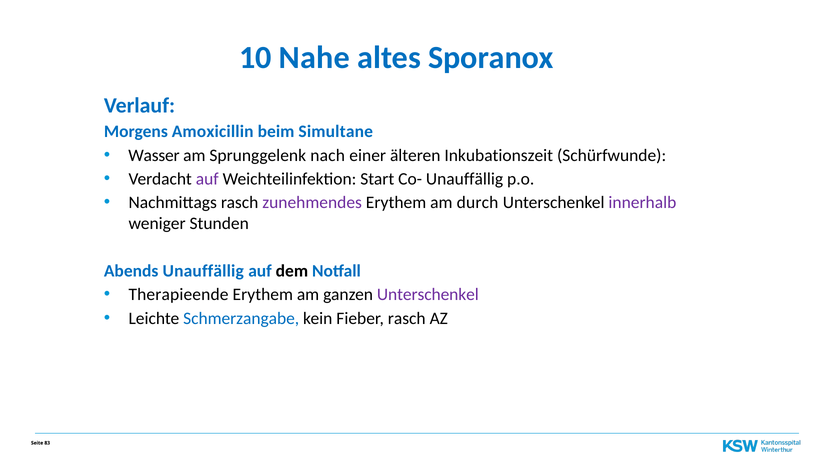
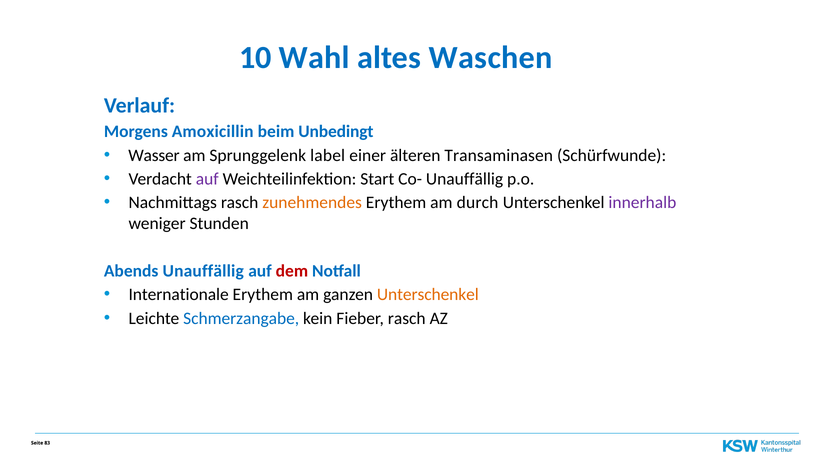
Nahe: Nahe -> Wahl (314, 57)
Sporanox: Sporanox -> Waschen (491, 57)
Simultane: Simultane -> Unbedingt (336, 132)
nach: nach -> label (328, 155)
Inkubationszeit: Inkubationszeit -> Transaminasen (499, 155)
zunehmendes colour: purple -> orange (312, 203)
dem colour: black -> red (292, 271)
Therapieende: Therapieende -> Internationale (179, 295)
Unterschenkel colour: purple -> orange (428, 295)
